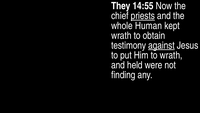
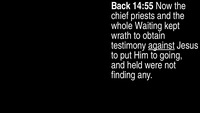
They: They -> Back (121, 6)
priests underline: present -> none (143, 16)
Human: Human -> Waiting (149, 26)
to wrath: wrath -> going (171, 55)
